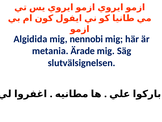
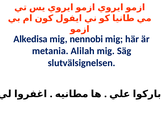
Algidida: Algidida -> Alkedisa (30, 39)
Ärade: Ärade -> Alilah (83, 51)
